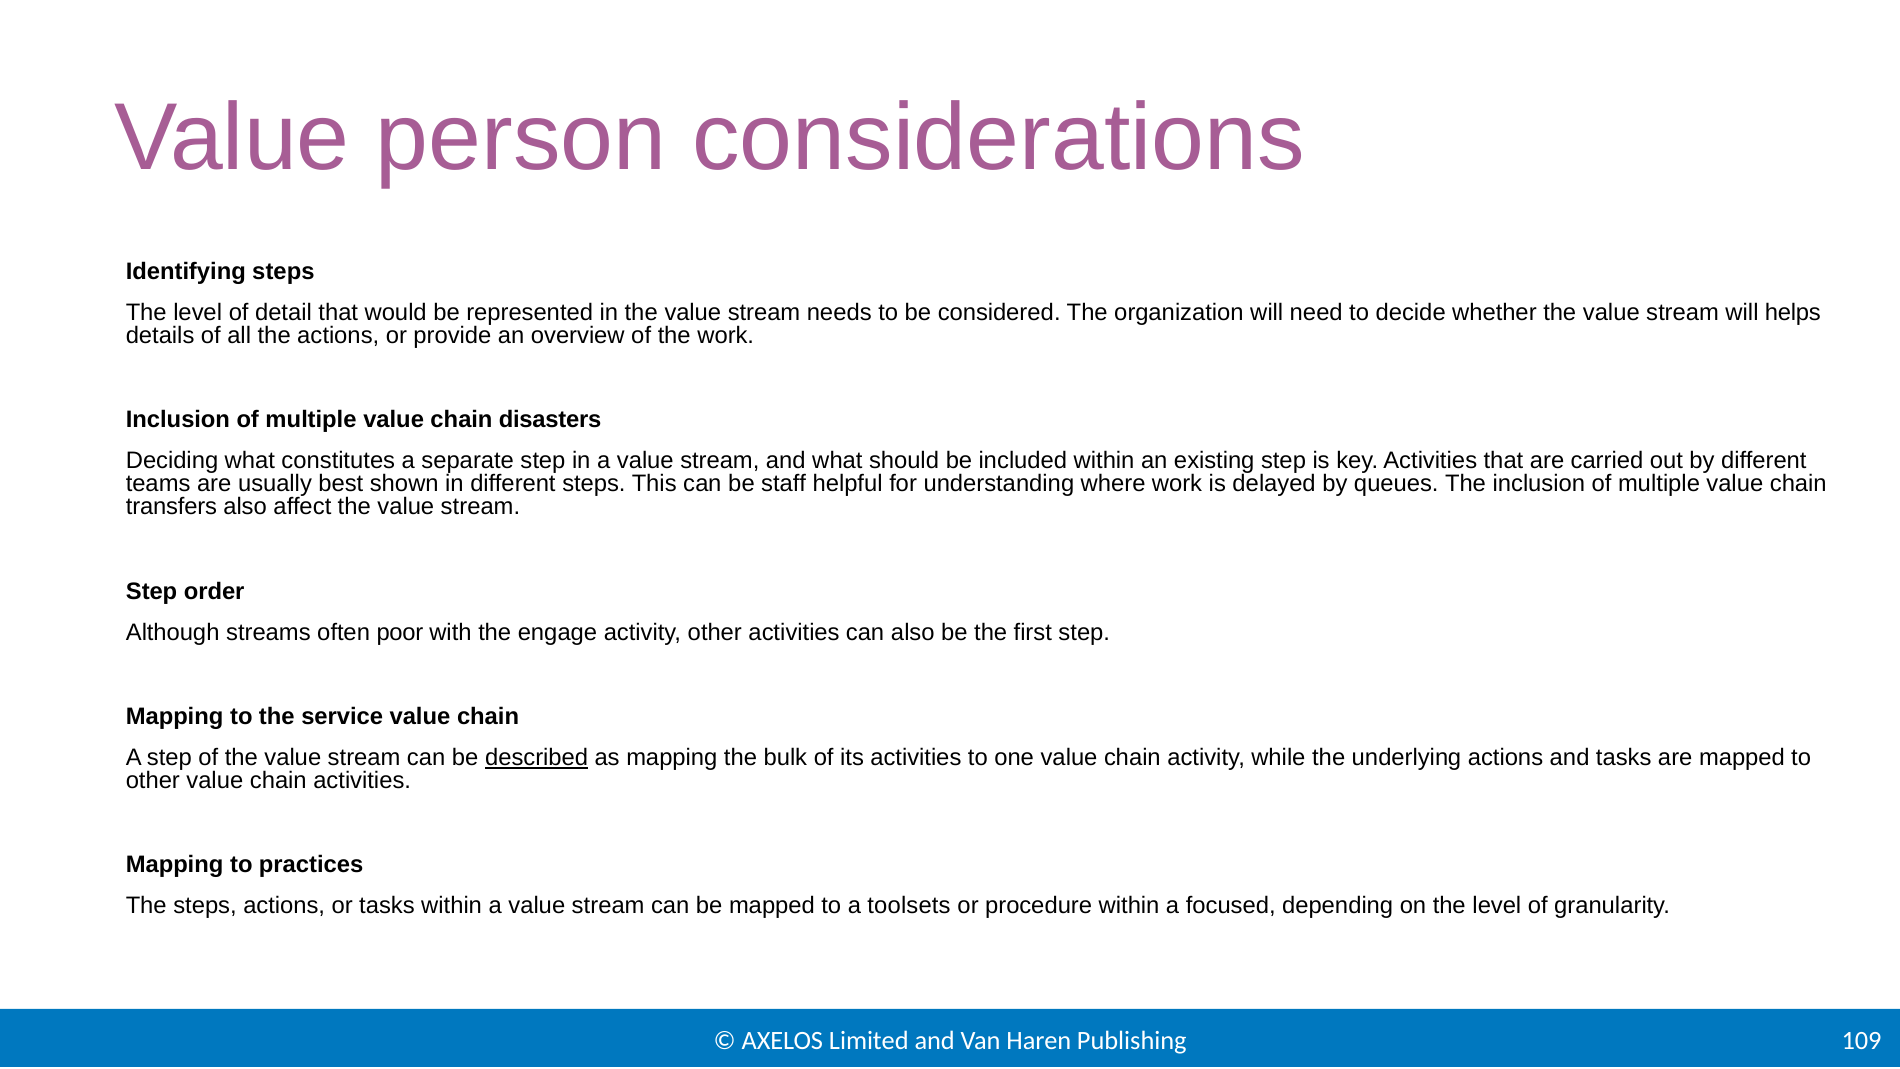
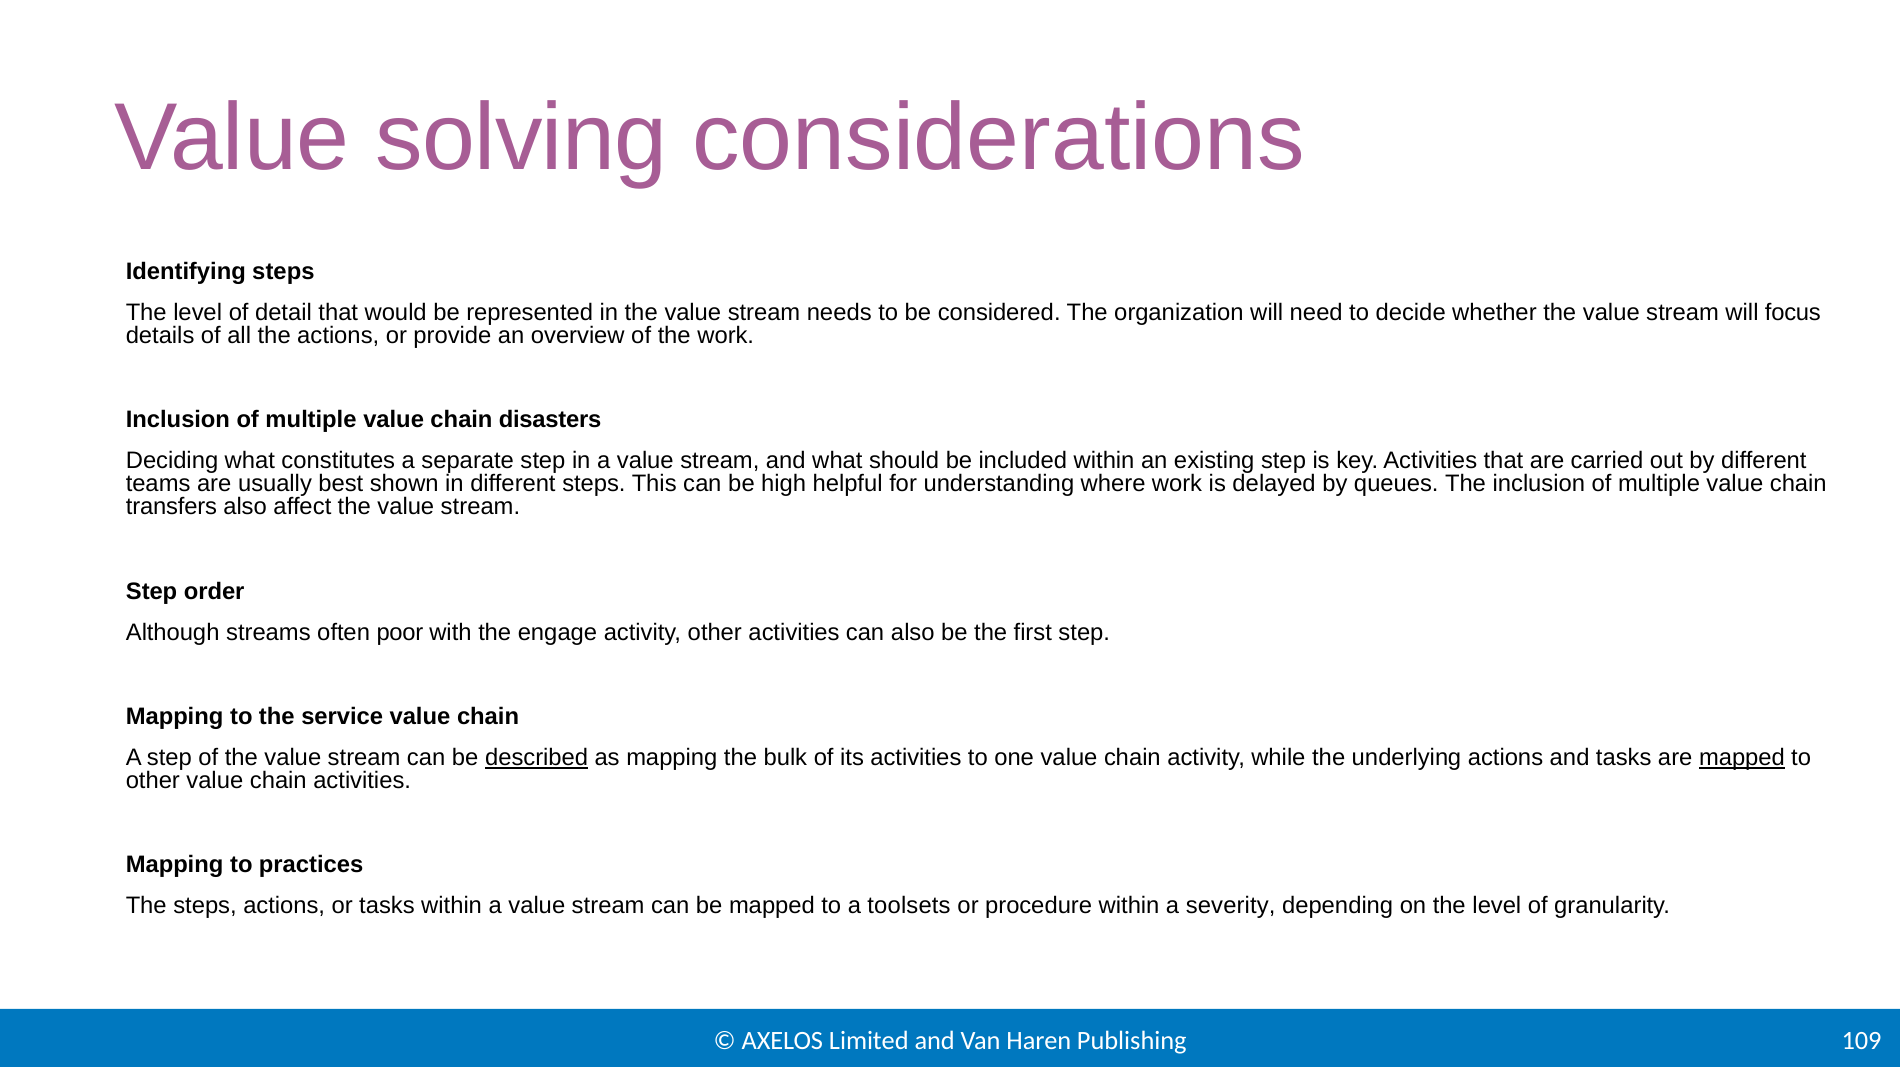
person: person -> solving (521, 139)
helps: helps -> focus (1793, 312)
staff: staff -> high (784, 484)
mapped underline: none -> present (1742, 757)
focused: focused -> severity (1231, 906)
